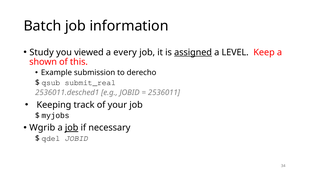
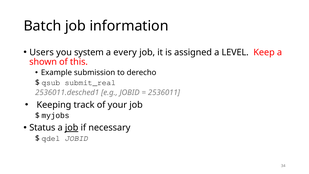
Study: Study -> Users (42, 52)
viewed: viewed -> system (89, 52)
assigned underline: present -> none (193, 52)
Wgrib: Wgrib -> Status (42, 128)
